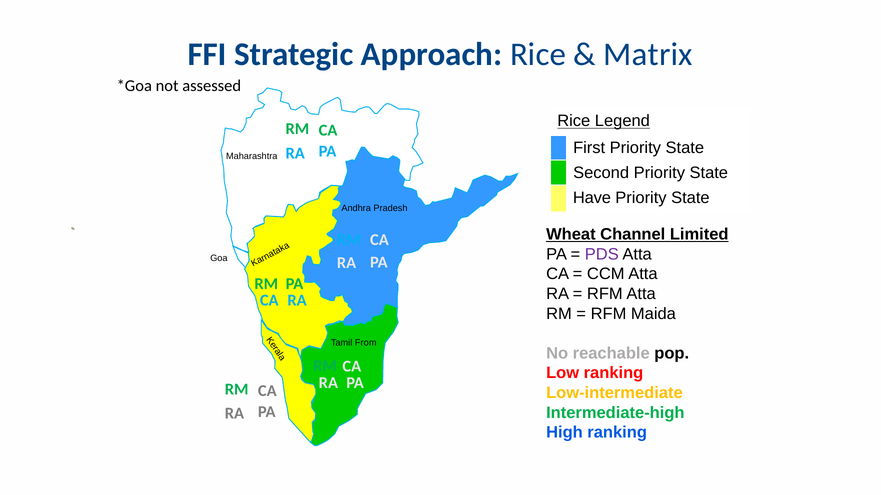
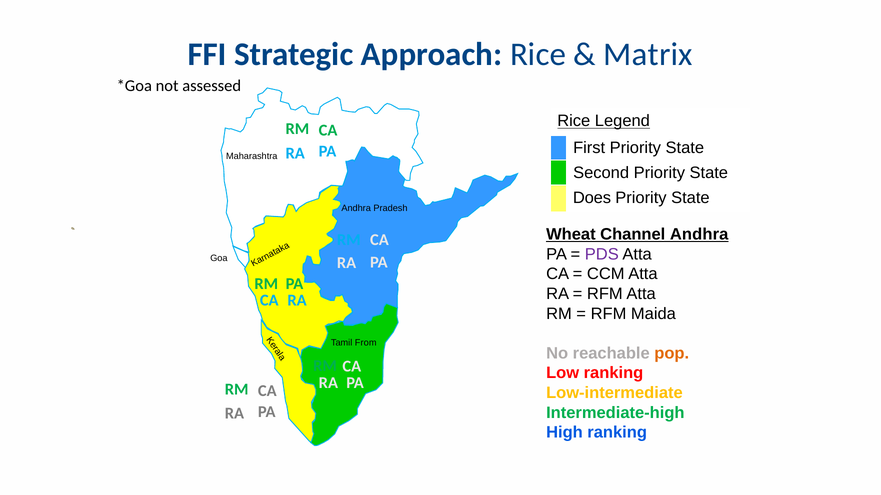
Have: Have -> Does (592, 198)
Channel Limited: Limited -> Andhra (699, 235)
pop colour: black -> orange (672, 354)
